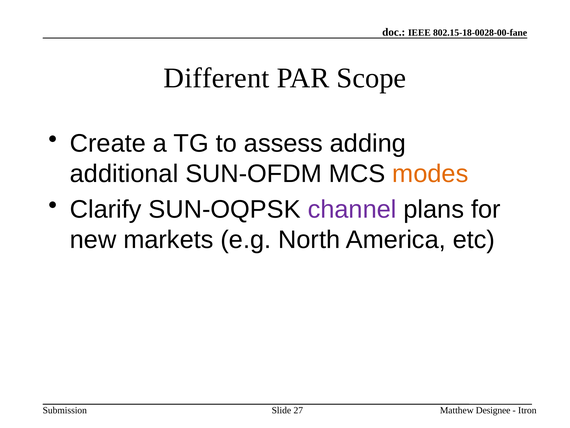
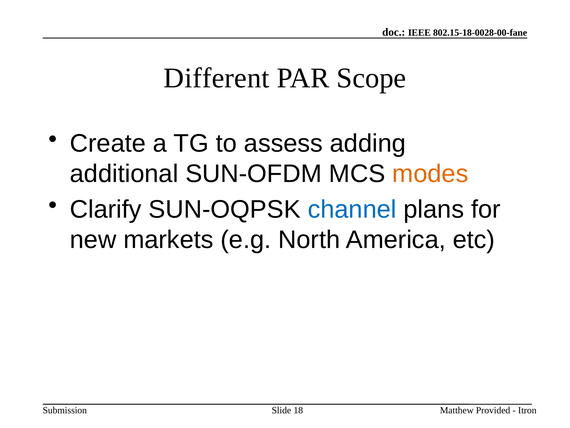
channel colour: purple -> blue (352, 209)
27: 27 -> 18 (298, 410)
Designee: Designee -> Provided (493, 410)
